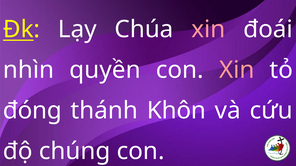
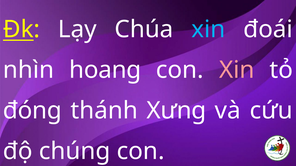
xin colour: pink -> light blue (208, 29)
quyền: quyền -> hoang (105, 70)
Khôn: Khôn -> Xưng (176, 111)
